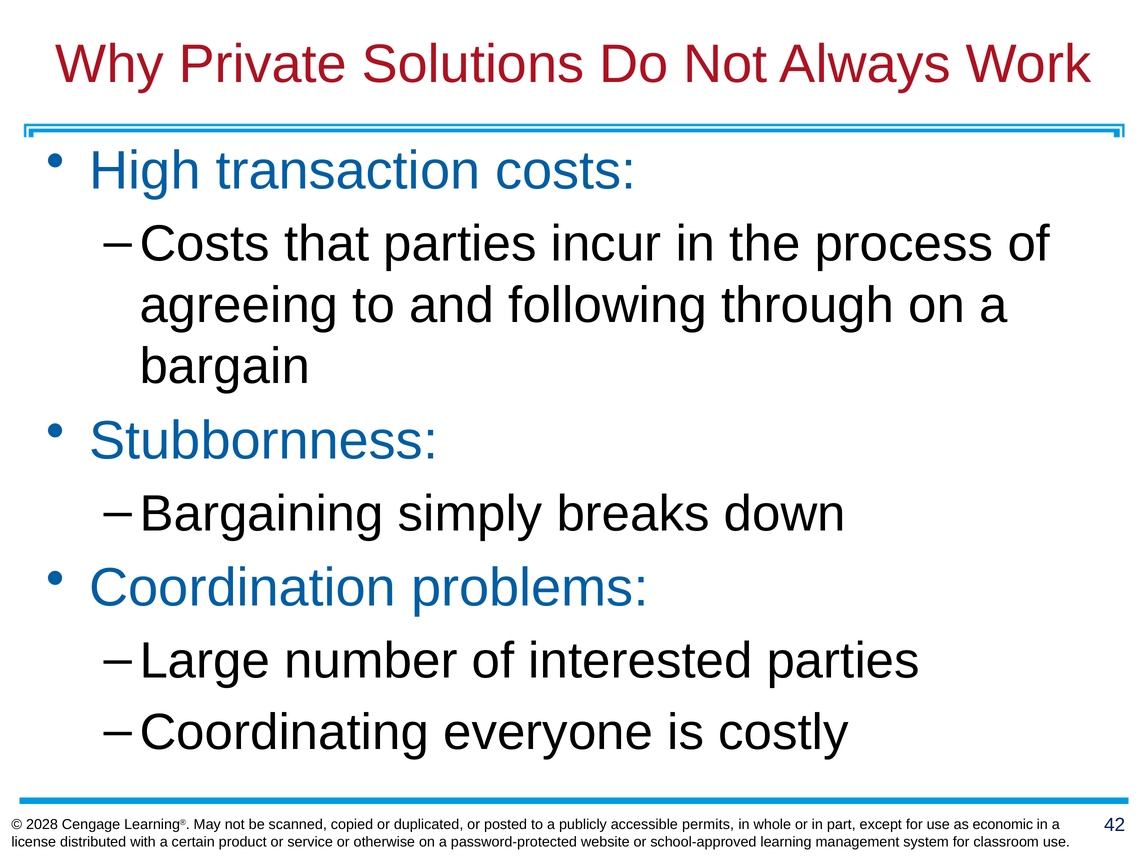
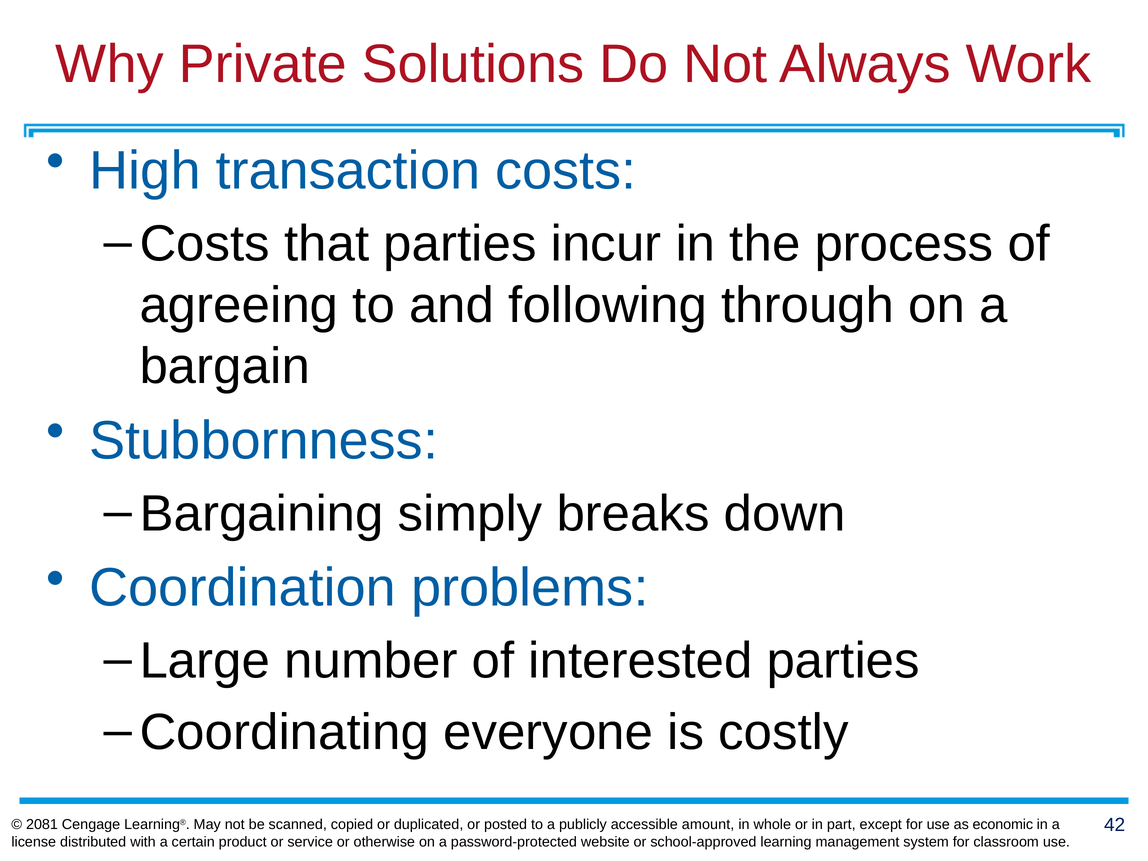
2028: 2028 -> 2081 (42, 825)
permits: permits -> amount (708, 825)
